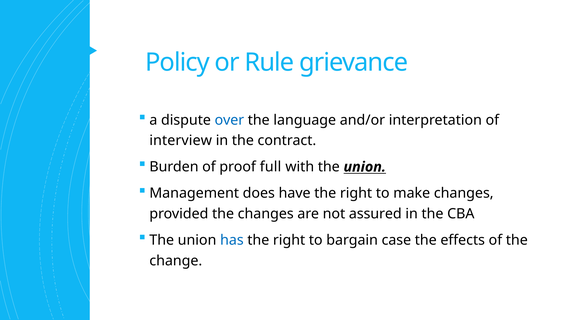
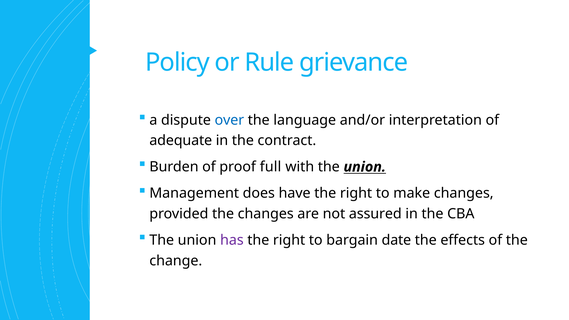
interview: interview -> adequate (181, 141)
has colour: blue -> purple (232, 240)
case: case -> date (396, 240)
